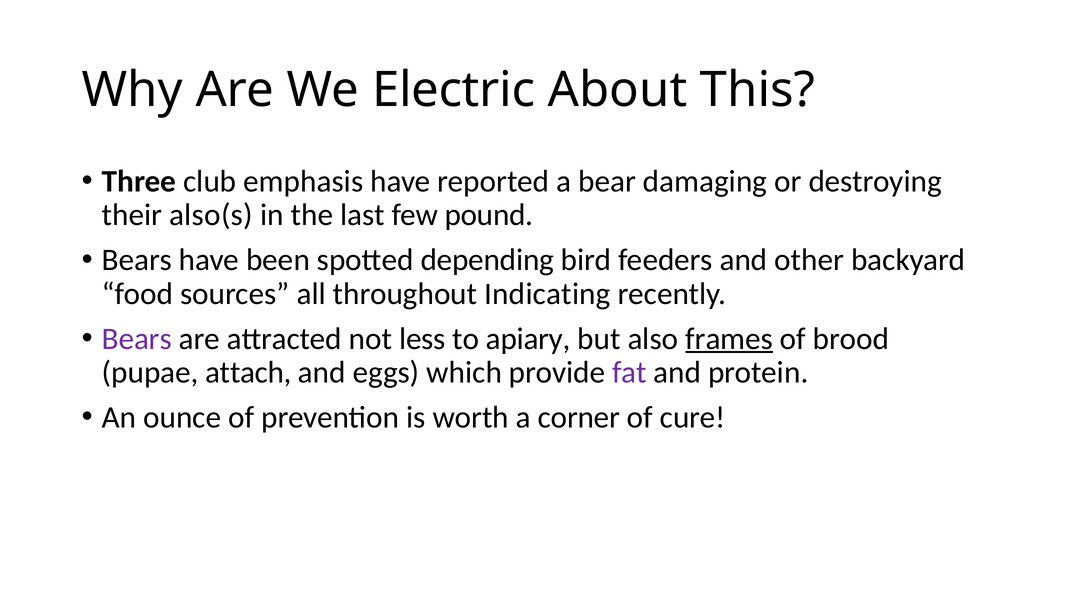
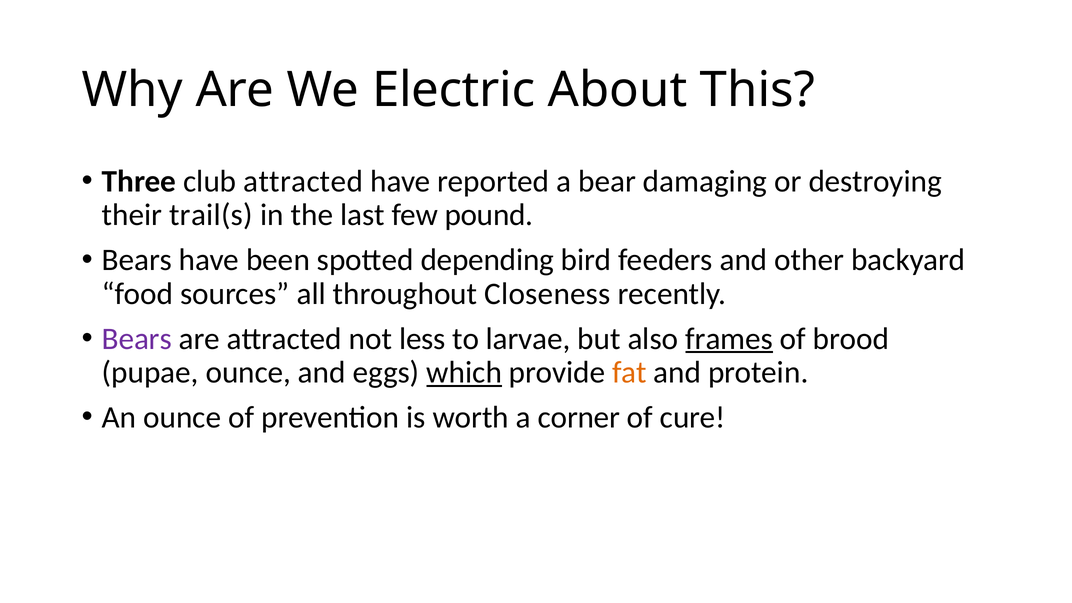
club emphasis: emphasis -> attracted (303, 181)
also(s: also(s -> trail(s (211, 215)
Indicating: Indicating -> Closeness (547, 294)
apiary: apiary -> larvae (528, 339)
pupae attach: attach -> ounce (248, 372)
which underline: none -> present (464, 372)
fat colour: purple -> orange (629, 372)
